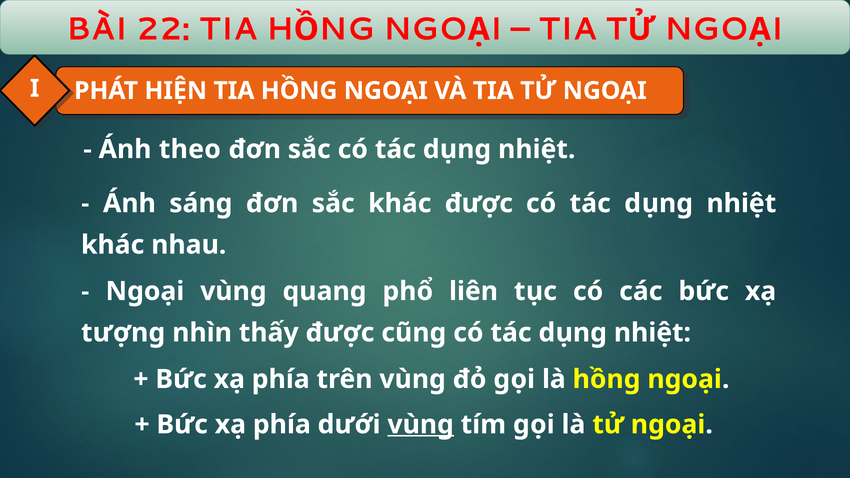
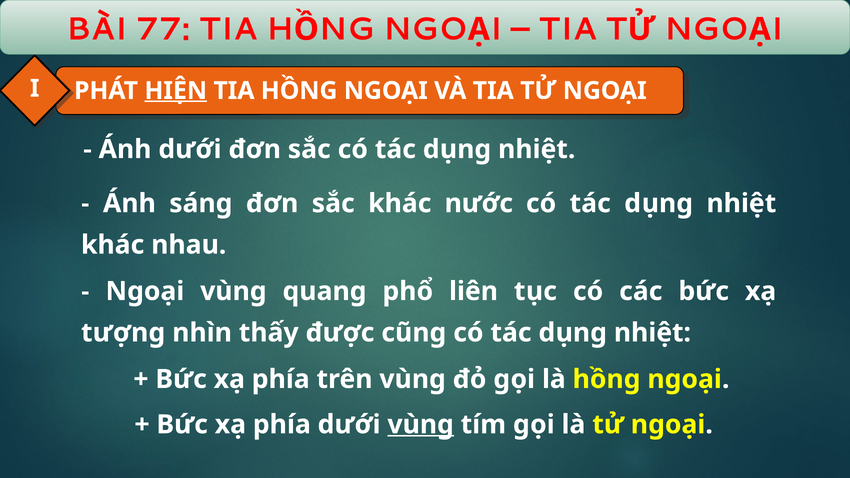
22: 22 -> 77 (163, 29)
HIỆN underline: none -> present (176, 91)
Ánh theo: theo -> dưới (190, 149)
khác được: được -> nước (479, 203)
